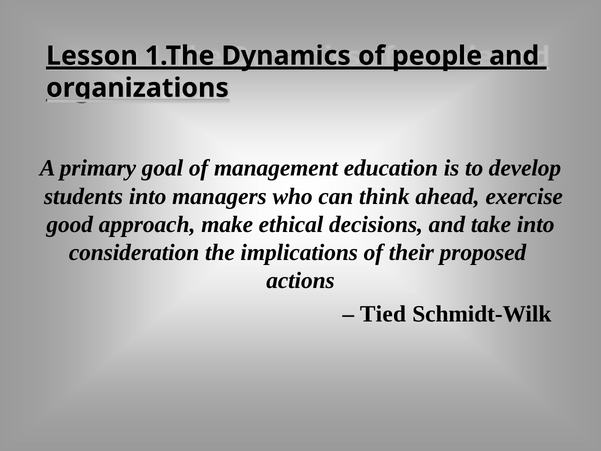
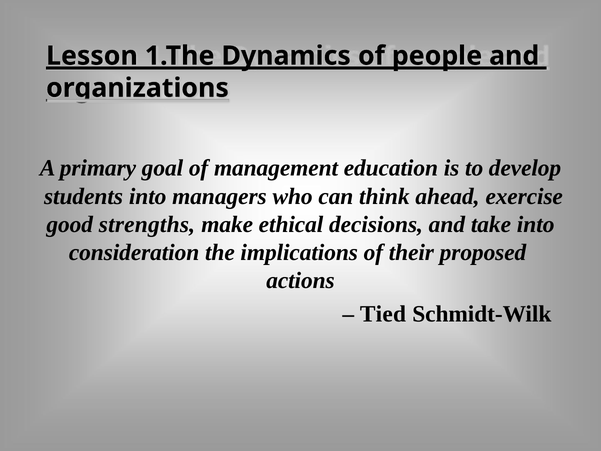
approach: approach -> strengths (147, 224)
